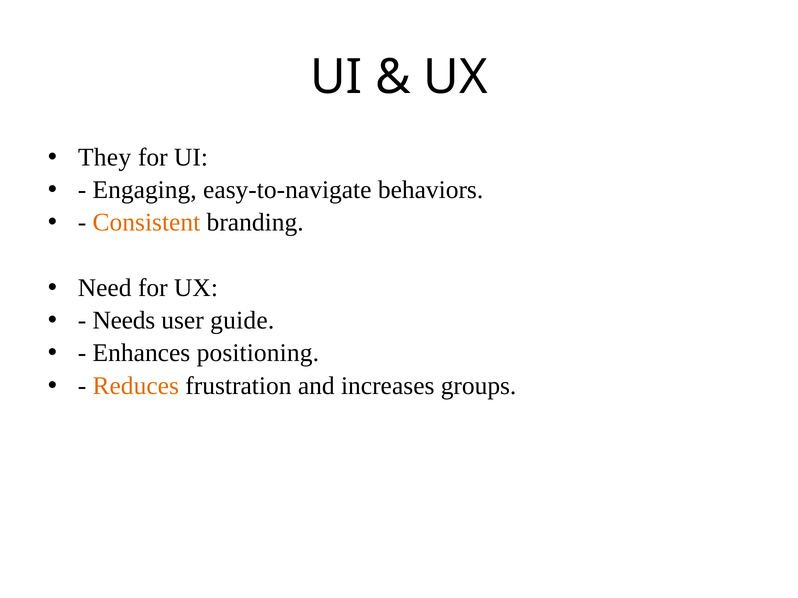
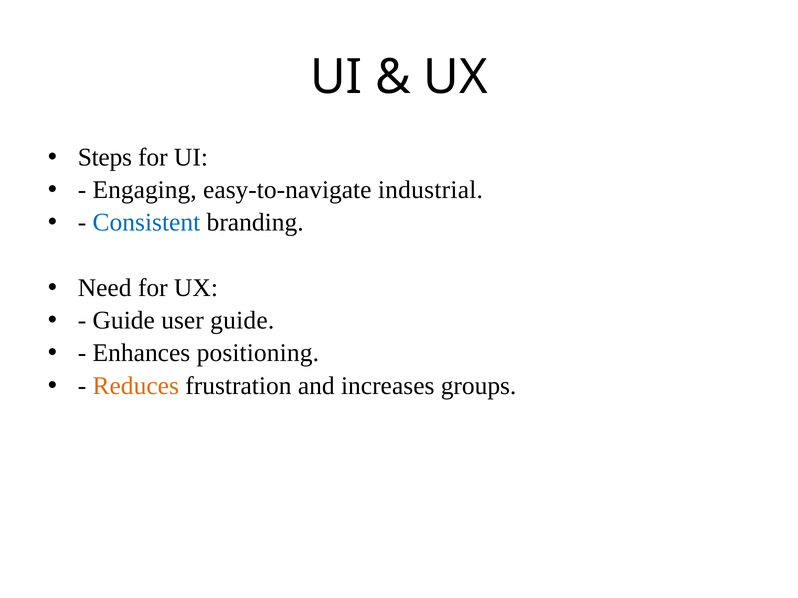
They: They -> Steps (105, 157)
behaviors: behaviors -> industrial (430, 190)
Consistent colour: orange -> blue (146, 223)
Needs: Needs -> Guide (124, 321)
